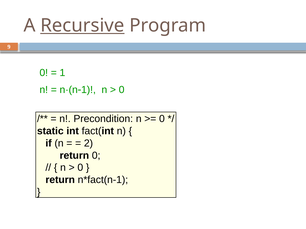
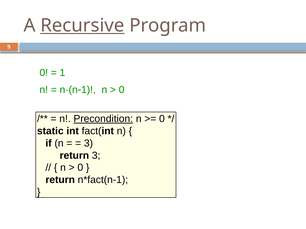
Precondition underline: none -> present (103, 119)
2: 2 -> 3 (88, 144)
return 0: 0 -> 3 (96, 156)
